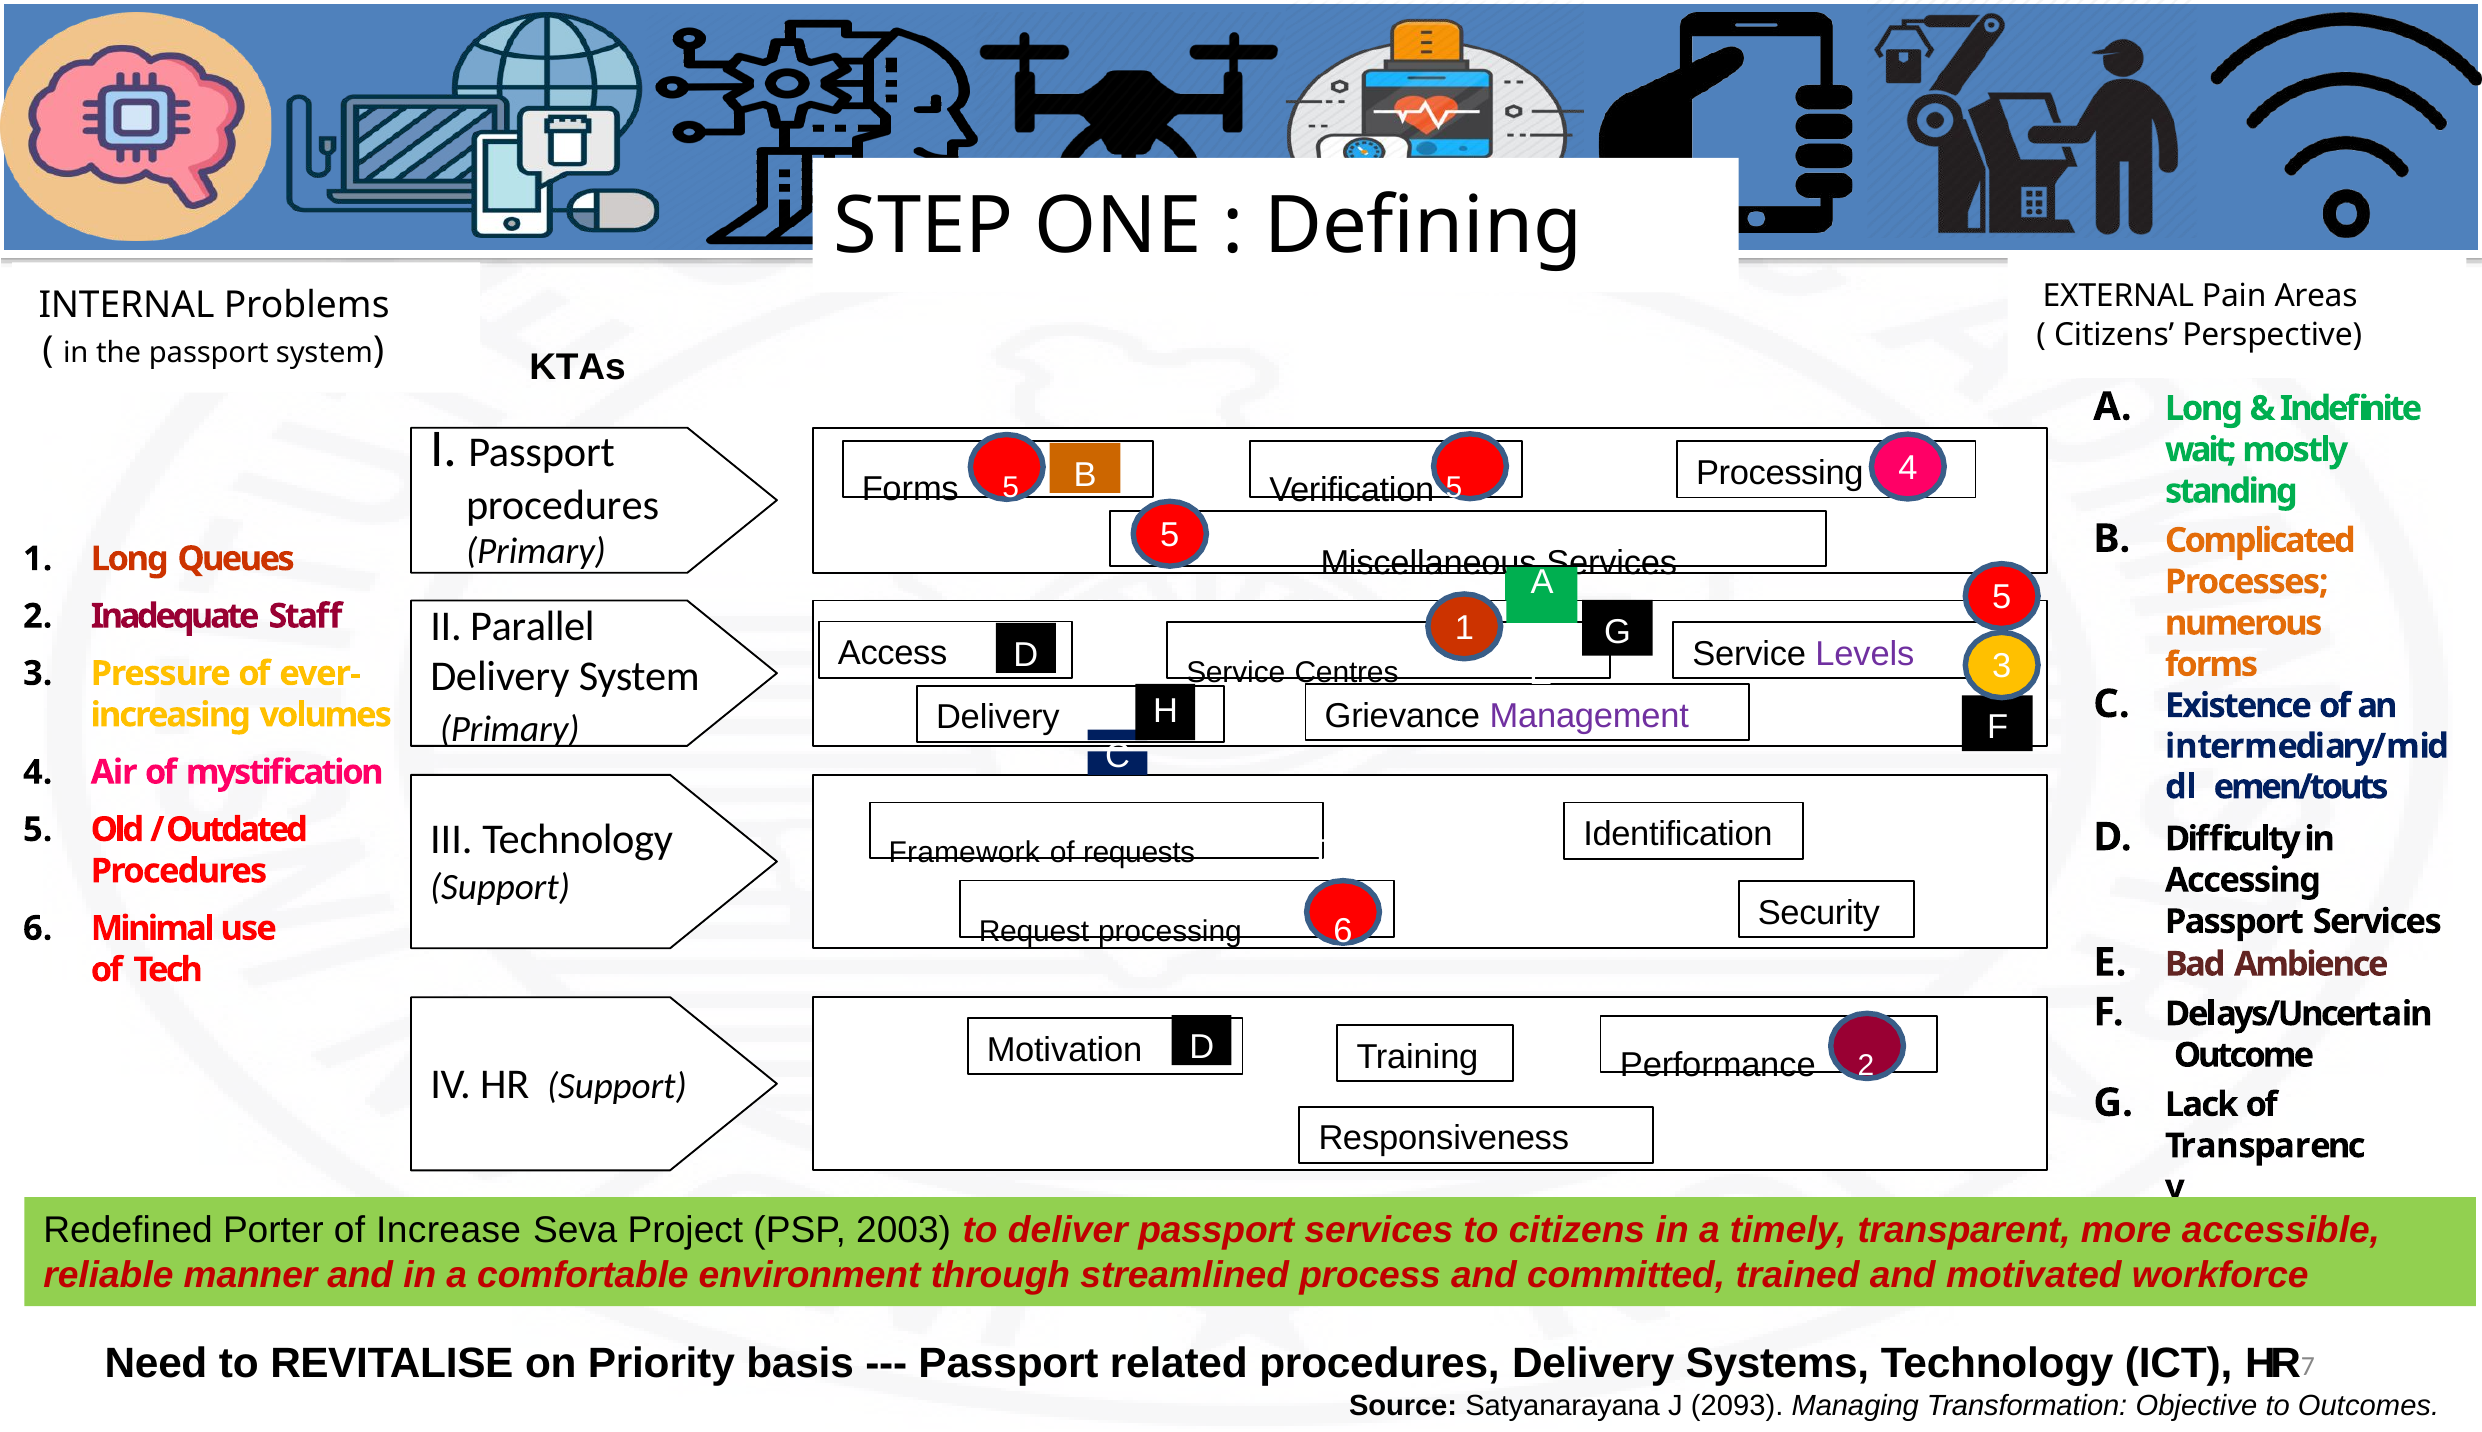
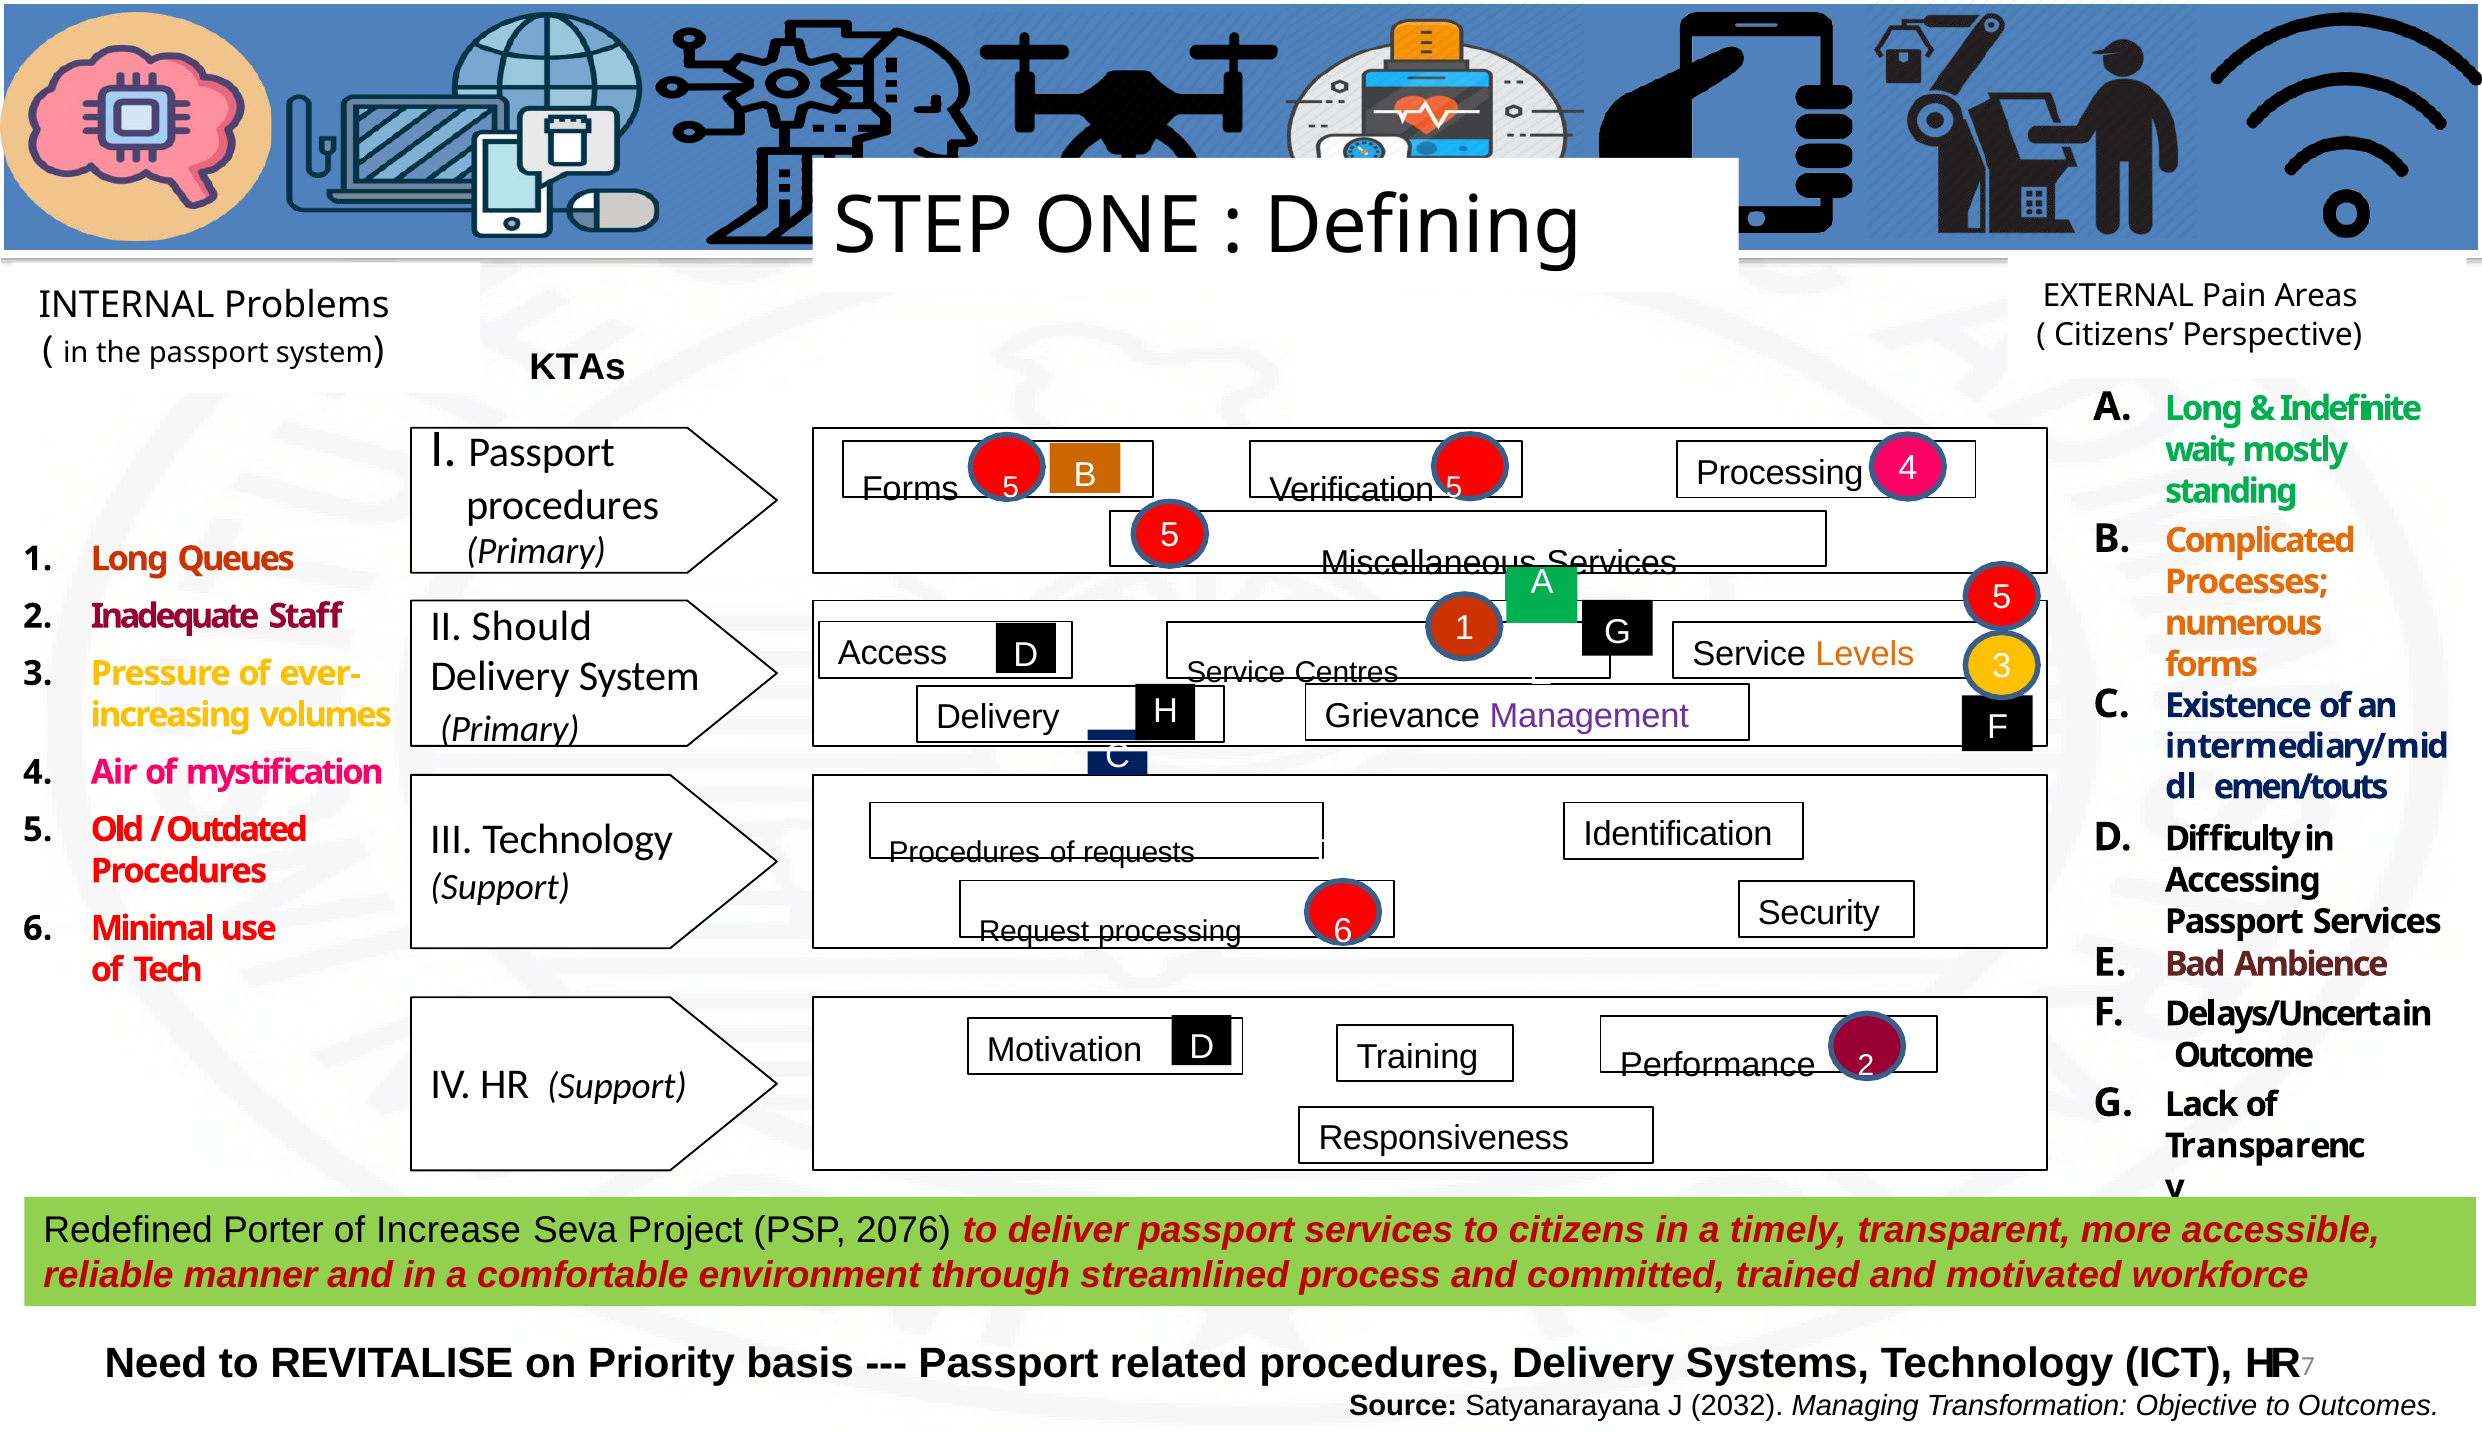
Parallel: Parallel -> Should (532, 626)
Levels colour: purple -> orange (1865, 654)
Framework: Framework -> Procedures (964, 853)
2003: 2003 -> 2076 (904, 1231)
2093: 2093 -> 2032 (1737, 1405)
